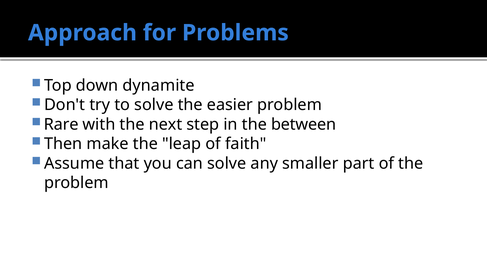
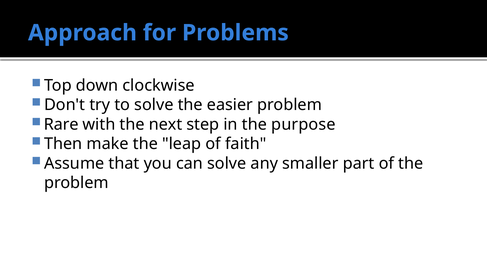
dynamite: dynamite -> clockwise (159, 85)
between: between -> purpose (303, 124)
